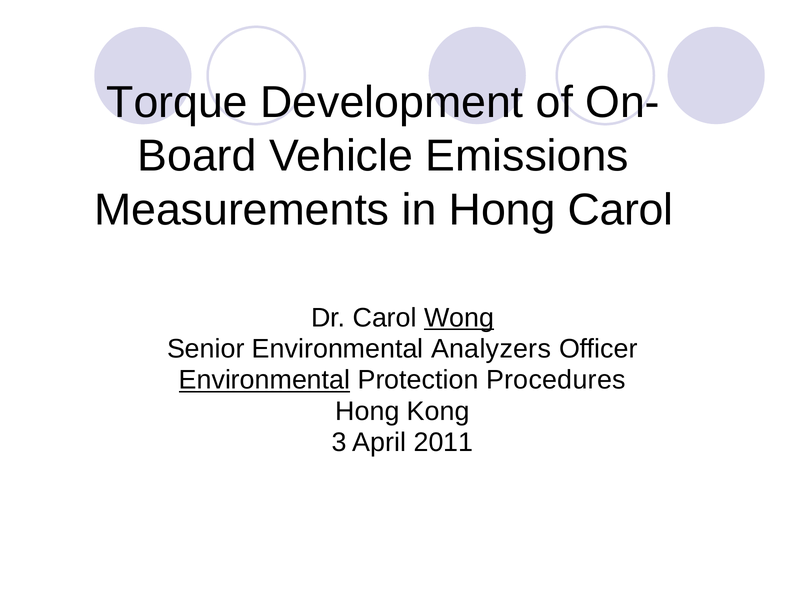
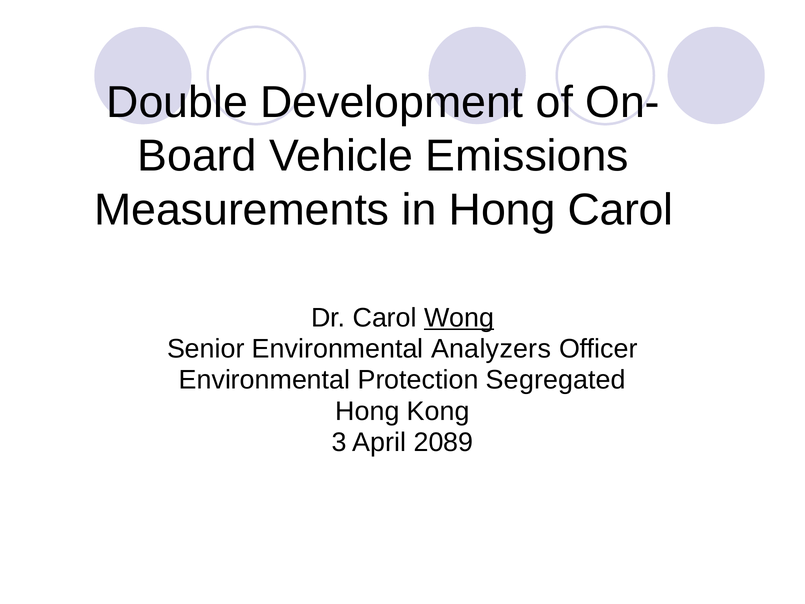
Torque: Torque -> Double (177, 102)
Environmental underline: present -> none (265, 380)
Procedures: Procedures -> Segregated (556, 380)
2011: 2011 -> 2089 (443, 442)
